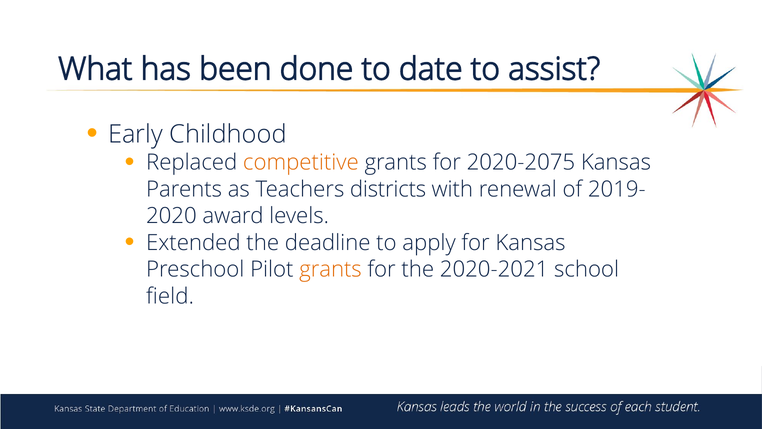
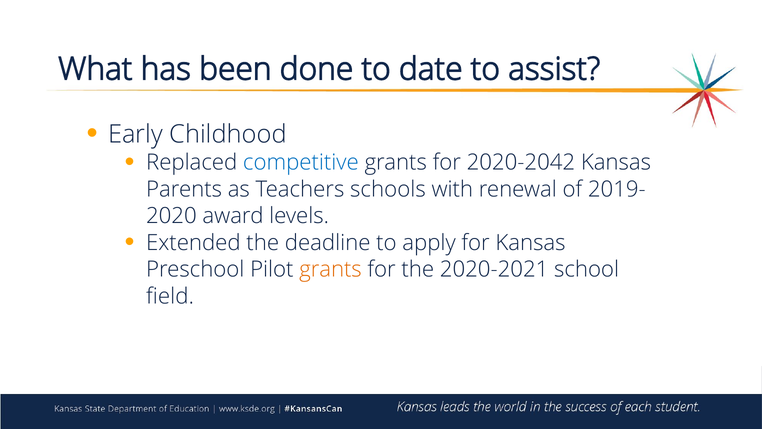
competitive colour: orange -> blue (301, 162)
2020-2075: 2020-2075 -> 2020-2042 (521, 162)
districts: districts -> schools (388, 189)
